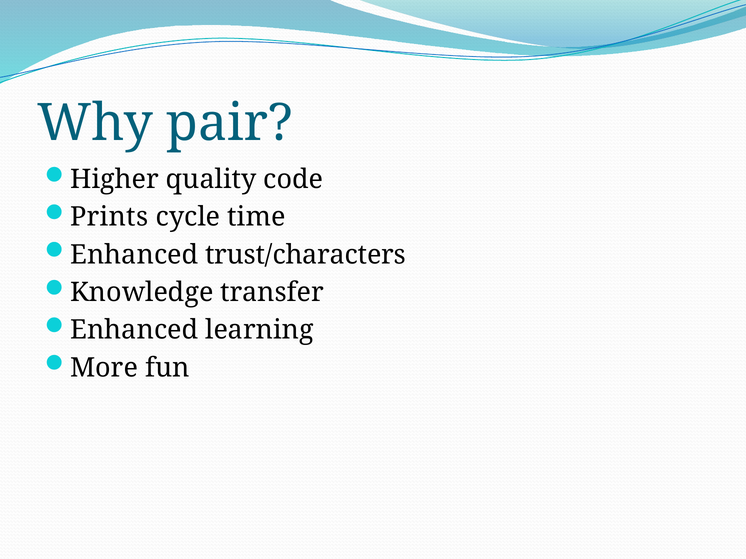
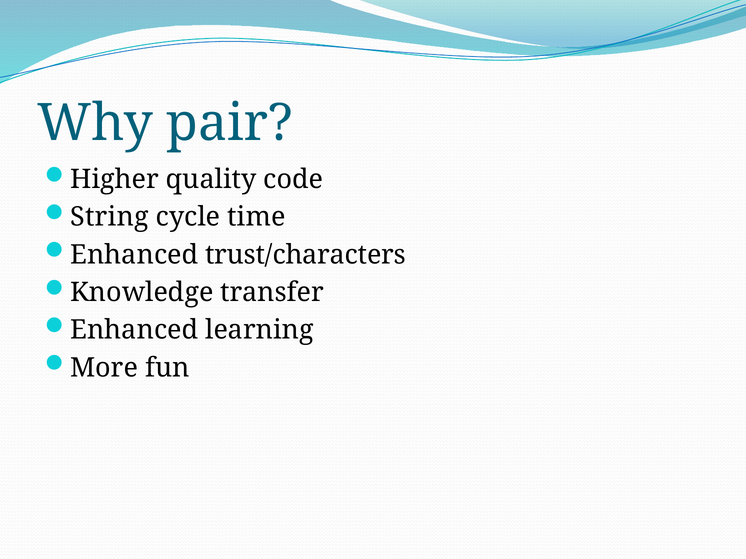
Prints: Prints -> String (109, 217)
